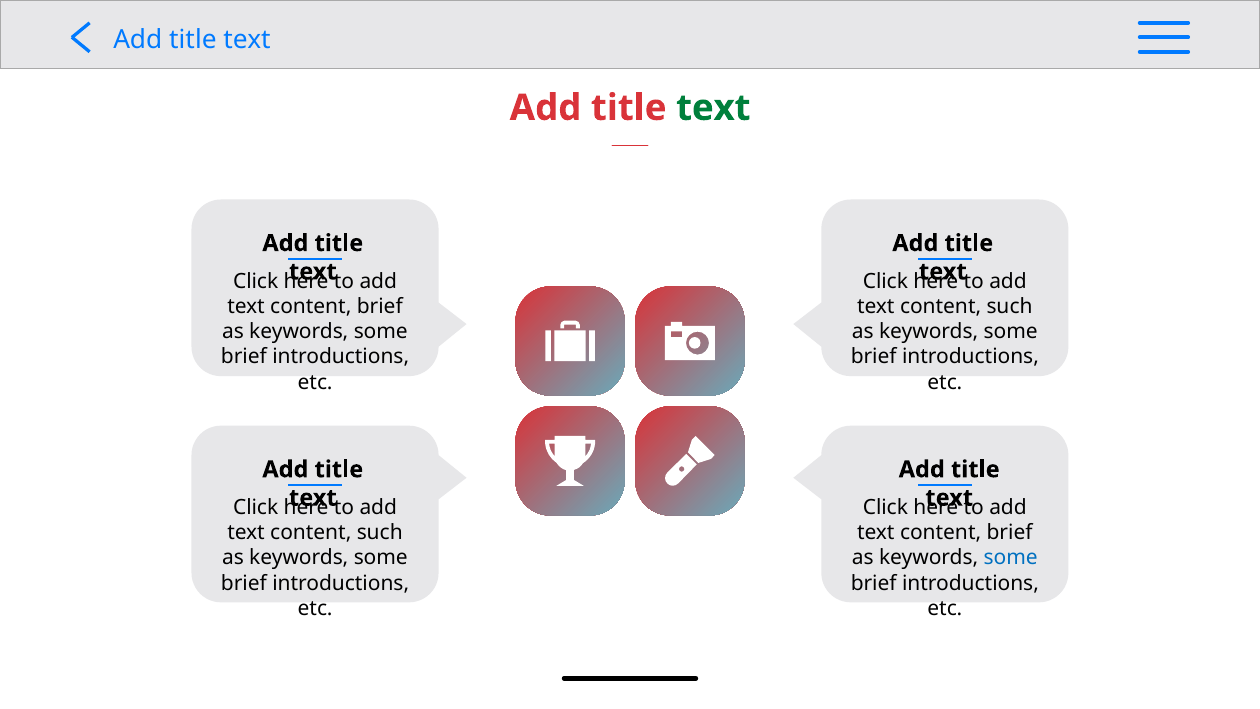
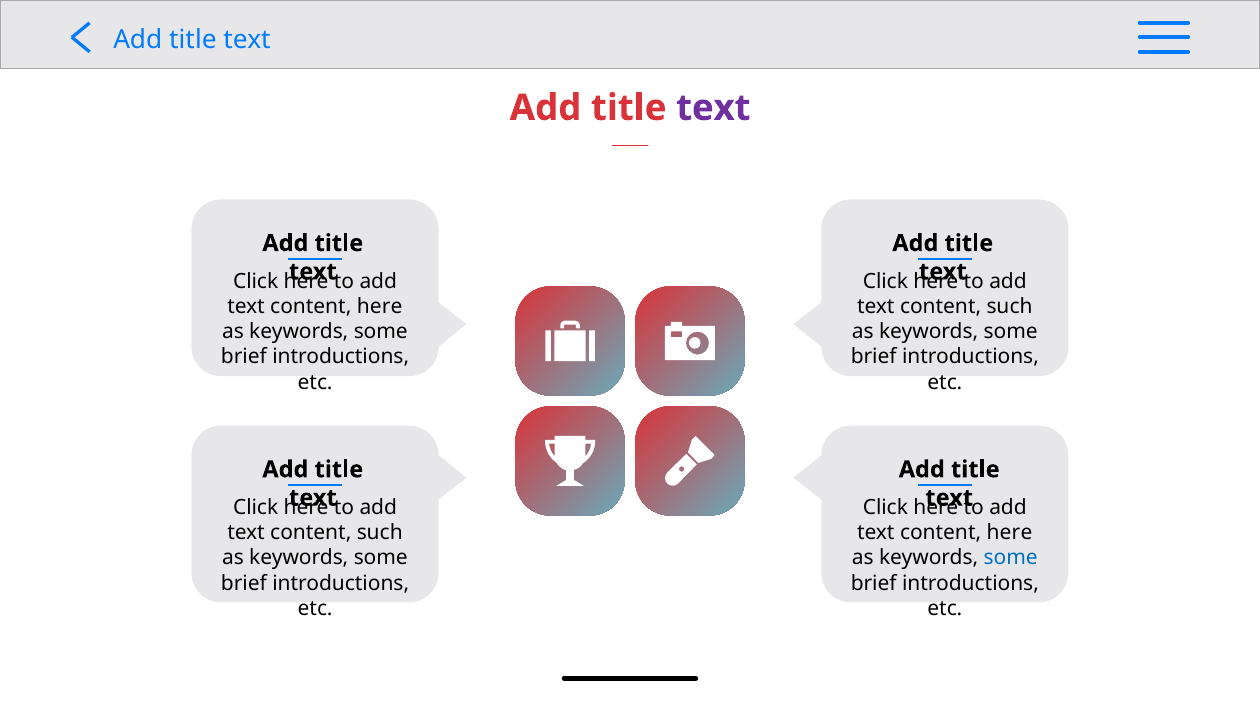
text colour: green -> purple (713, 108)
brief: brief -> here (380, 306)
brief: brief -> here (1009, 533)
